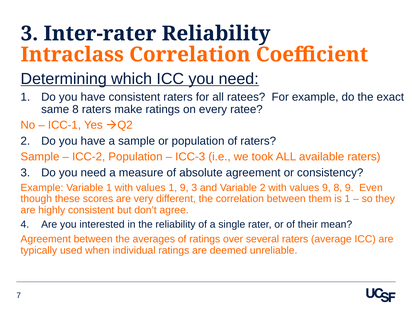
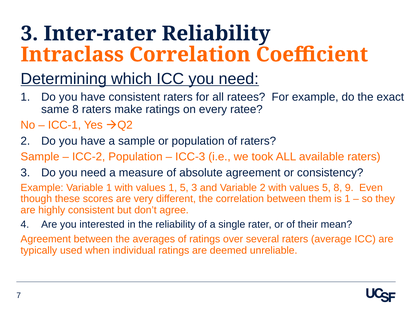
1 9: 9 -> 5 (184, 188)
values 9: 9 -> 5 (326, 188)
